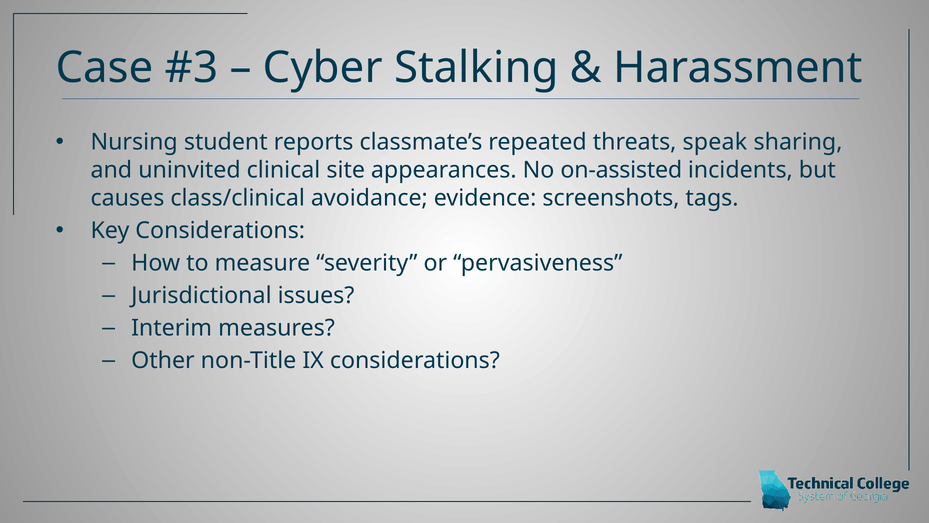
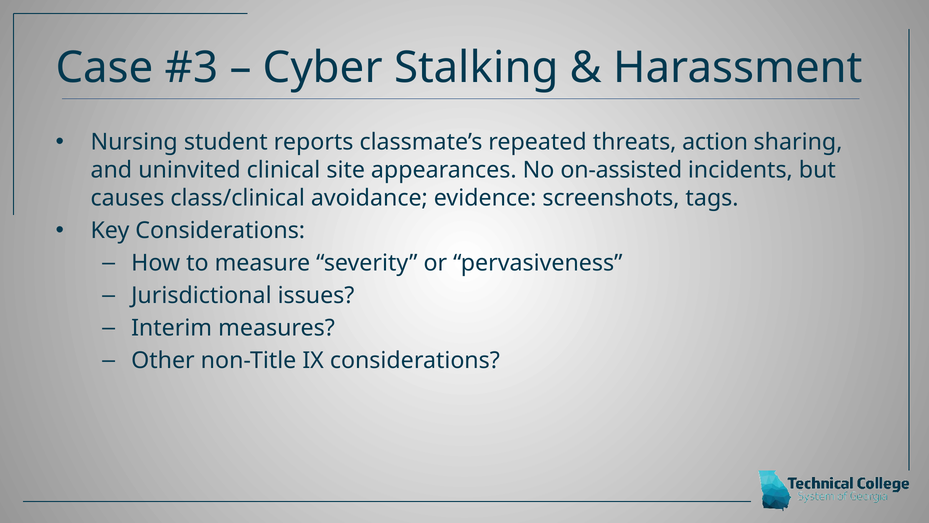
speak: speak -> action (715, 142)
